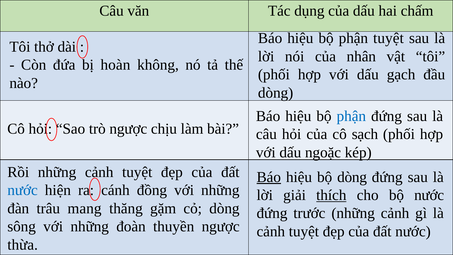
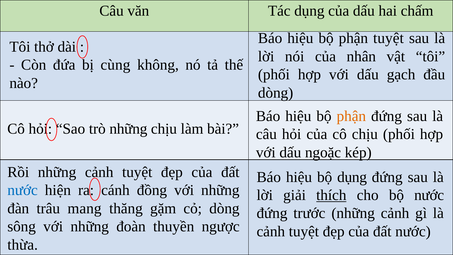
hoàn: hoàn -> cùng (115, 65)
phận colour: blue -> orange (351, 116)
trò ngược: ngược -> những (128, 129)
cô sạch: sạch -> chịu (365, 134)
Báo underline: present -> none (269, 177)
bộ dòng: dòng -> dụng (352, 177)
